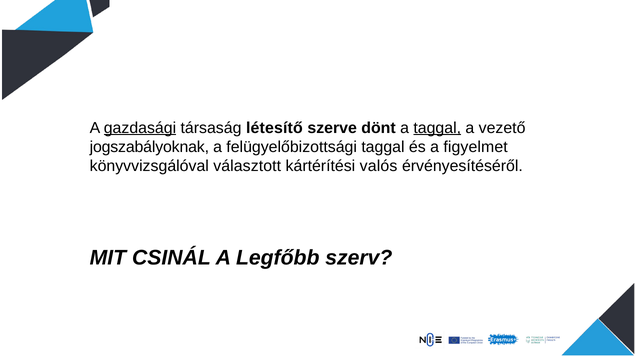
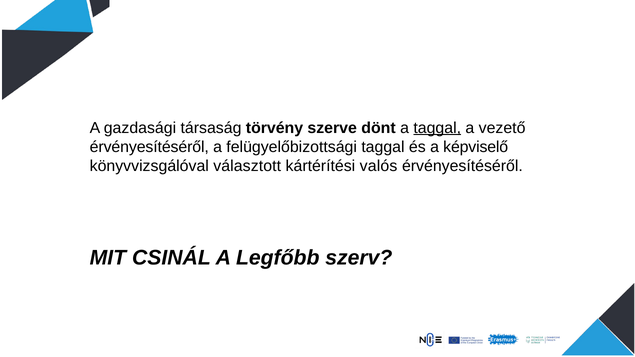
gazdasági underline: present -> none (140, 128)
létesítő: létesítő -> törvény (274, 128)
jogszabályoknak: jogszabályoknak -> érvényesítéséről (149, 147)
figyelmet: figyelmet -> képviselő (476, 147)
